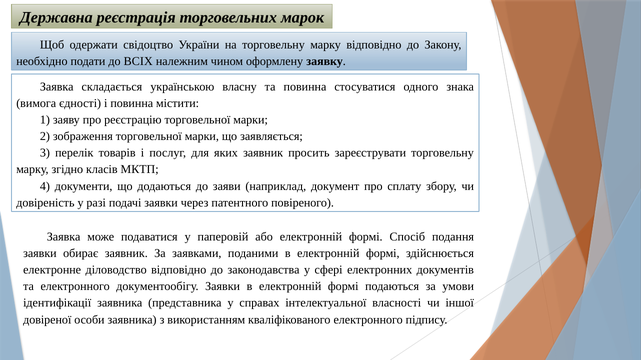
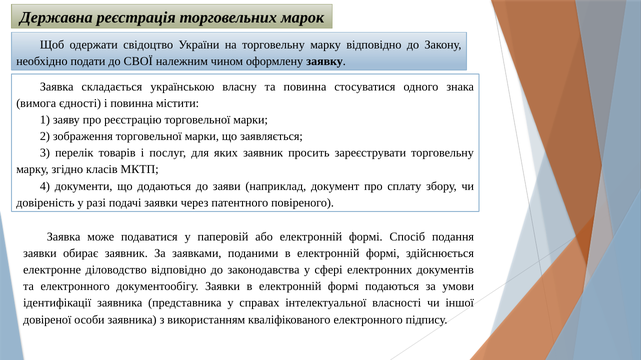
ВСІХ: ВСІХ -> СВОЇ (138, 61)
